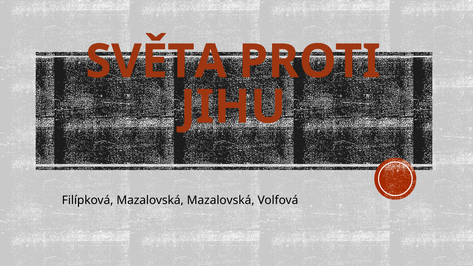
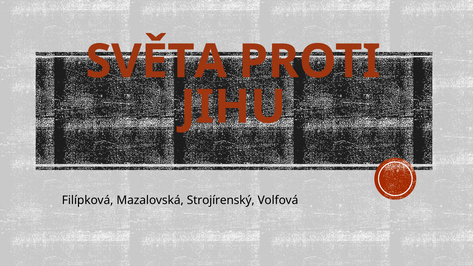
Mazalovská Mazalovská: Mazalovská -> Strojírenský (221, 200)
